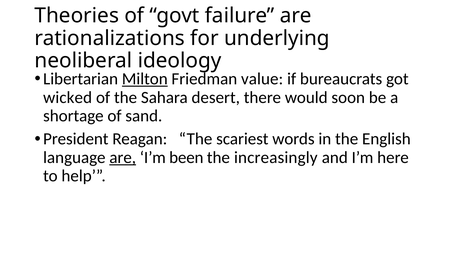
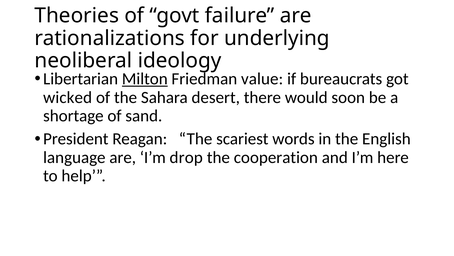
are underline: present -> none (123, 157)
been: been -> drop (186, 157)
increasingly: increasingly -> cooperation (276, 157)
